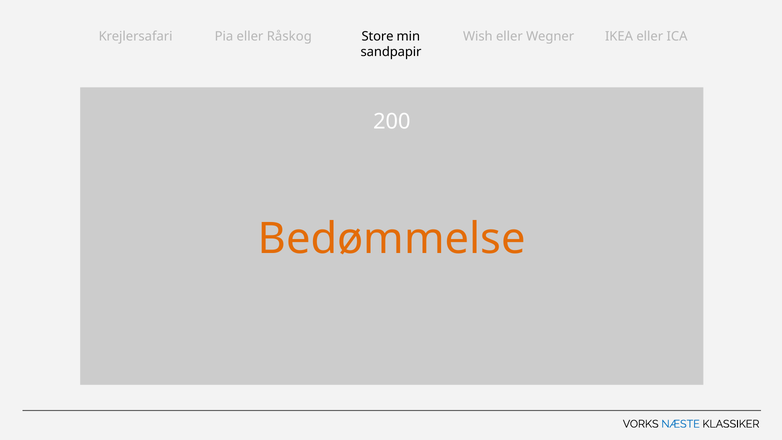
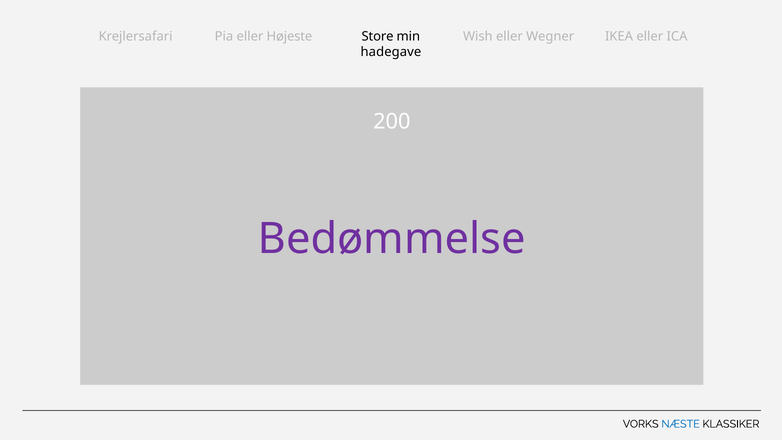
Råskog: Råskog -> Højeste (289, 36)
sandpapir: sandpapir -> hadegave (391, 52)
Bedømmelse colour: orange -> purple (392, 239)
